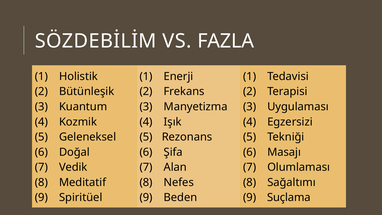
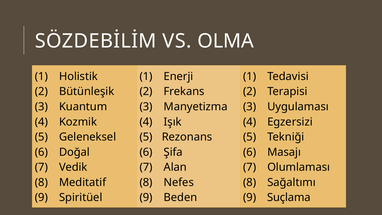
FAZLA: FAZLA -> OLMA (226, 41)
